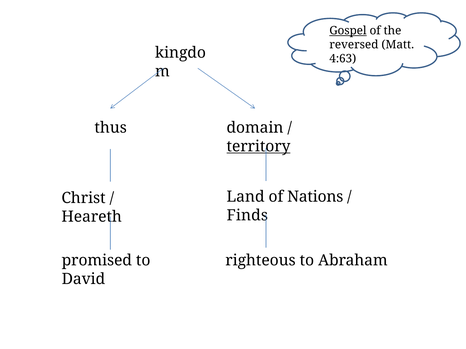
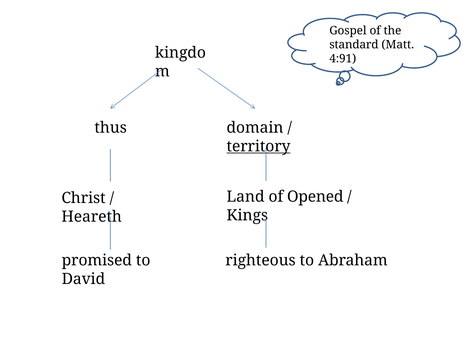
Gospel underline: present -> none (348, 31)
reversed: reversed -> standard (354, 45)
4:63: 4:63 -> 4:91 (343, 59)
Nations: Nations -> Opened (315, 197)
Finds: Finds -> Kings (247, 216)
